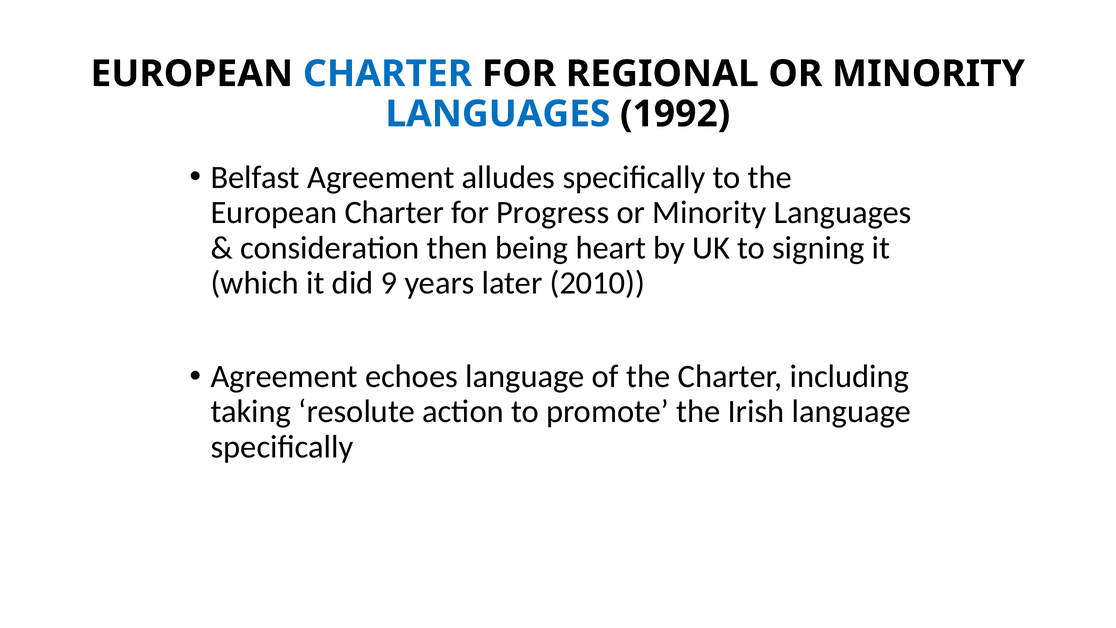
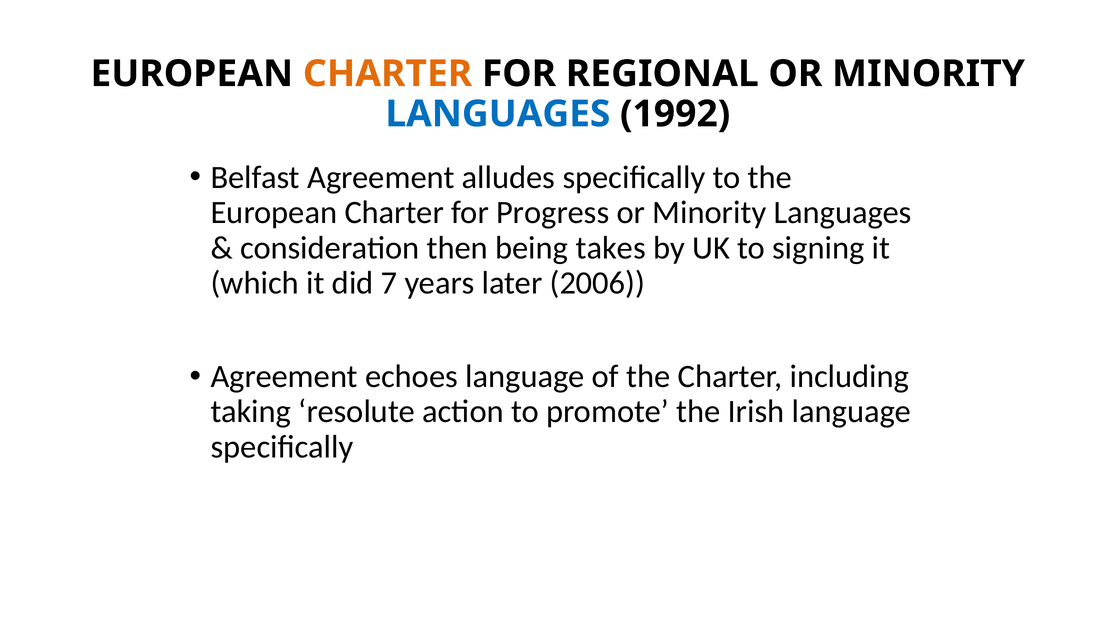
CHARTER colour: blue -> orange (388, 74)
heart: heart -> takes (611, 248)
9: 9 -> 7 (389, 283)
2010: 2010 -> 2006 (597, 283)
